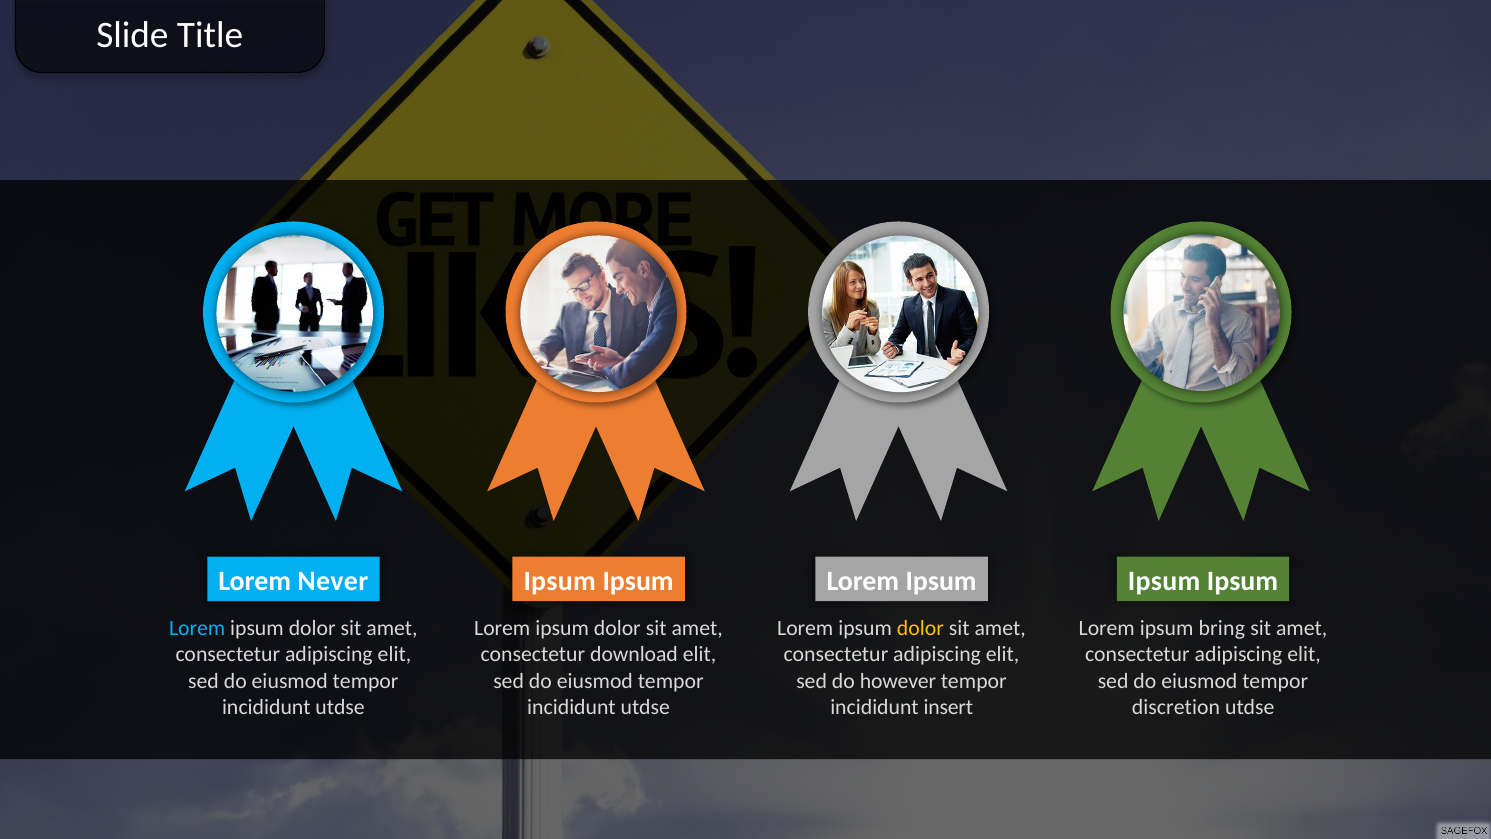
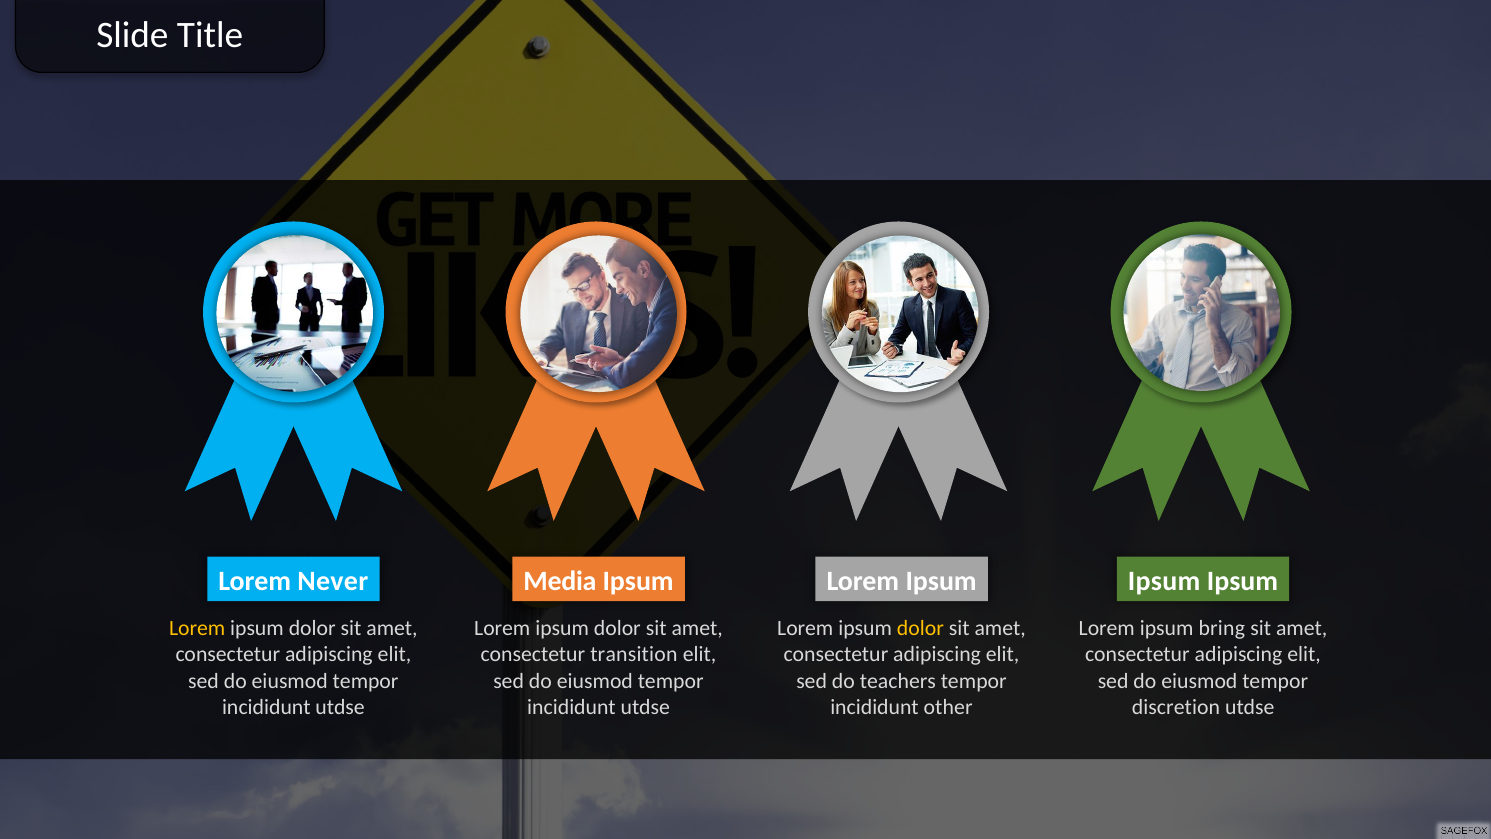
Ipsum: Ipsum -> Media (560, 581)
Lorem colour: light blue -> yellow (197, 628)
download: download -> transition (634, 654)
however: however -> teachers (898, 681)
insert: insert -> other (948, 707)
